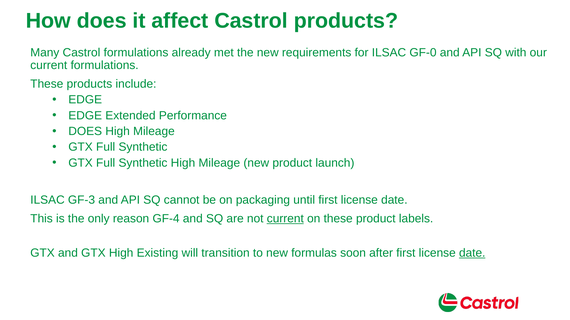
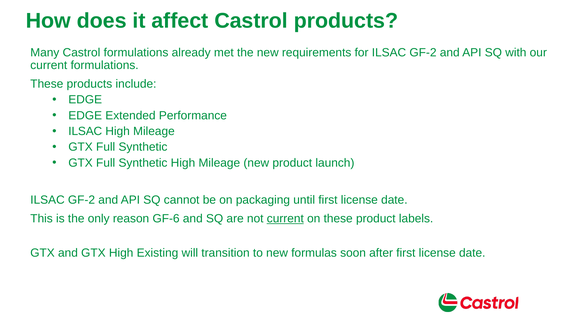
for ILSAC GF-0: GF-0 -> GF-2 (423, 53)
DOES: DOES -> ILSAC (85, 131)
GF-3: GF-3 -> GF-2 (82, 200)
GF-4: GF-4 -> GF-6 (166, 219)
date underline: present -> none (472, 254)
